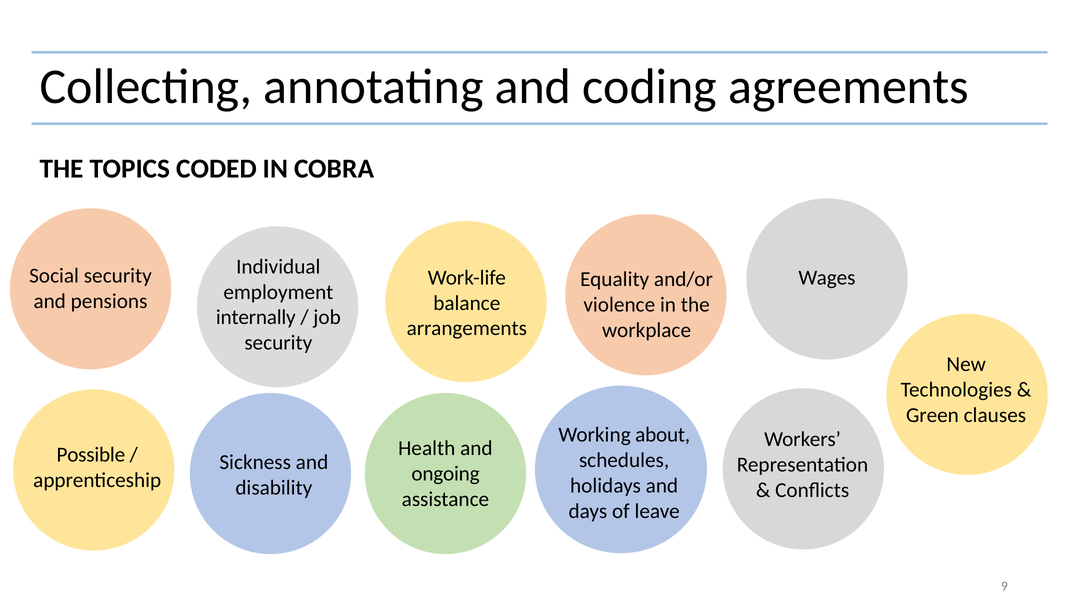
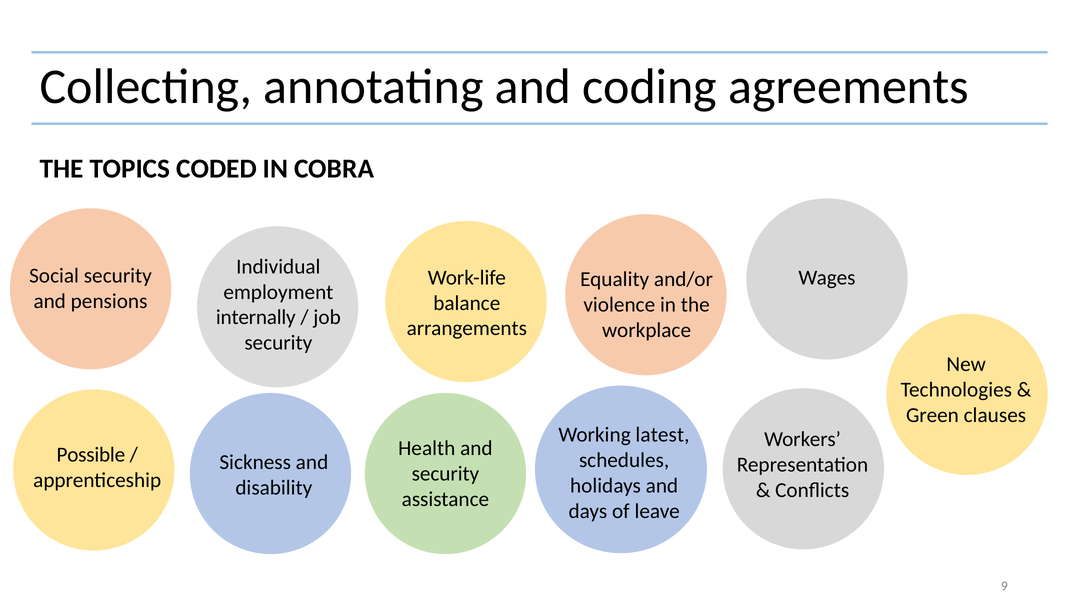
about: about -> latest (663, 435)
ongoing: ongoing -> security (445, 474)
